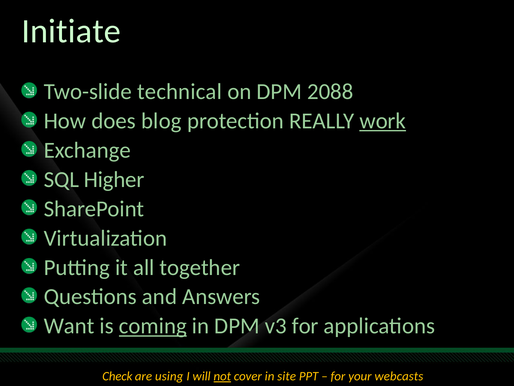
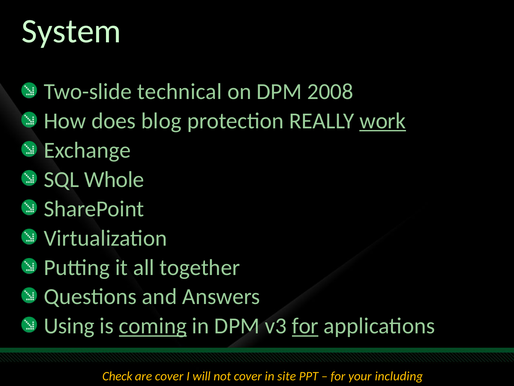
Initiate: Initiate -> System (71, 31)
2088: 2088 -> 2008 (330, 92)
Higher: Higher -> Whole (114, 179)
Want: Want -> Using (69, 326)
for underline: none -> present (305, 326)
are using: using -> cover (169, 376)
not underline: present -> none (222, 376)
webcasts: webcasts -> including (399, 376)
